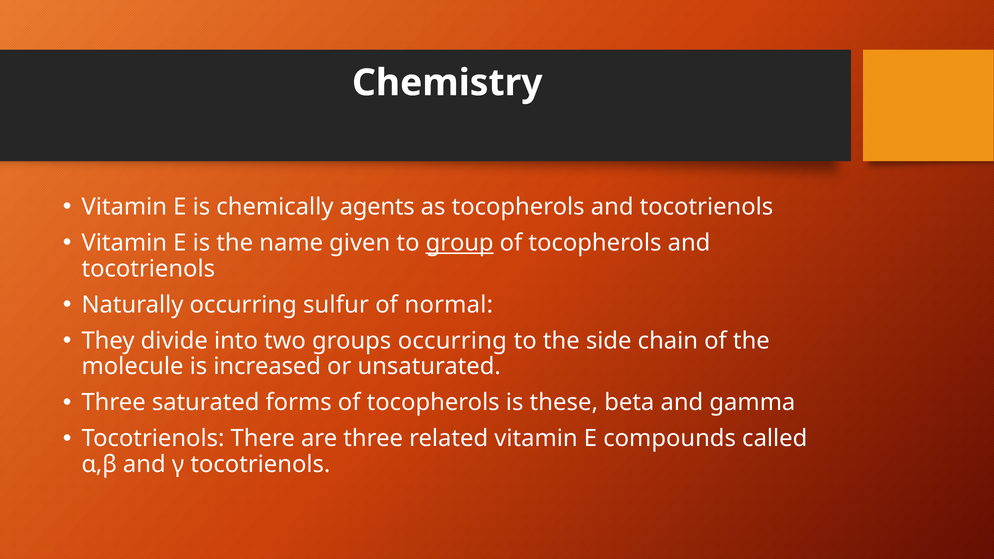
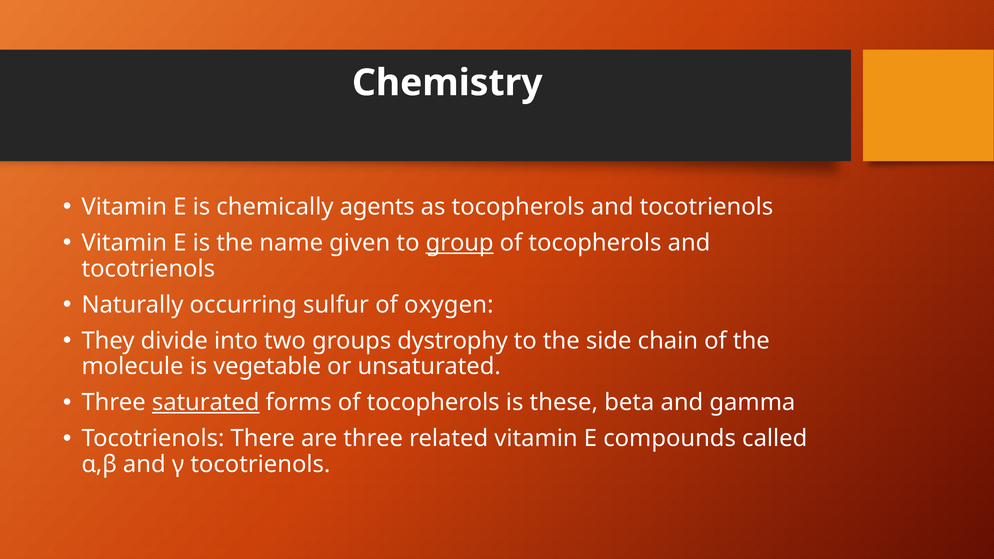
normal: normal -> oxygen (449, 305)
groups occurring: occurring -> dystrophy (453, 341)
increased: increased -> vegetable (267, 367)
saturated underline: none -> present (206, 403)
